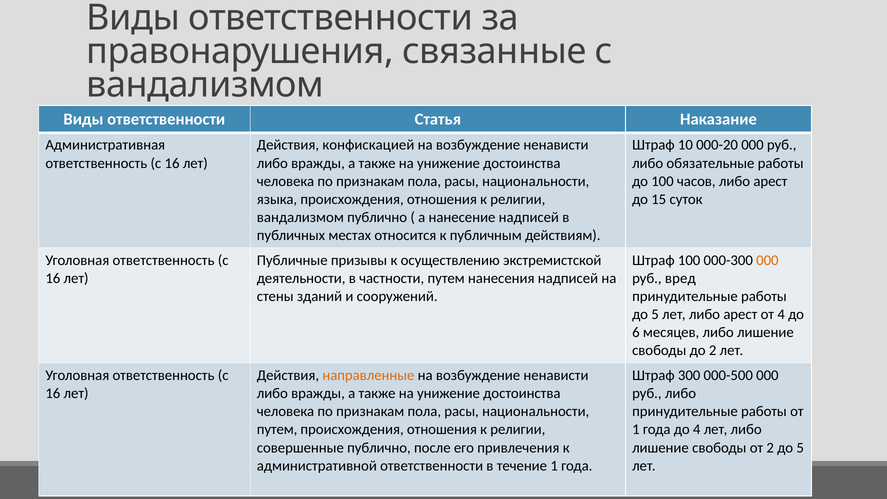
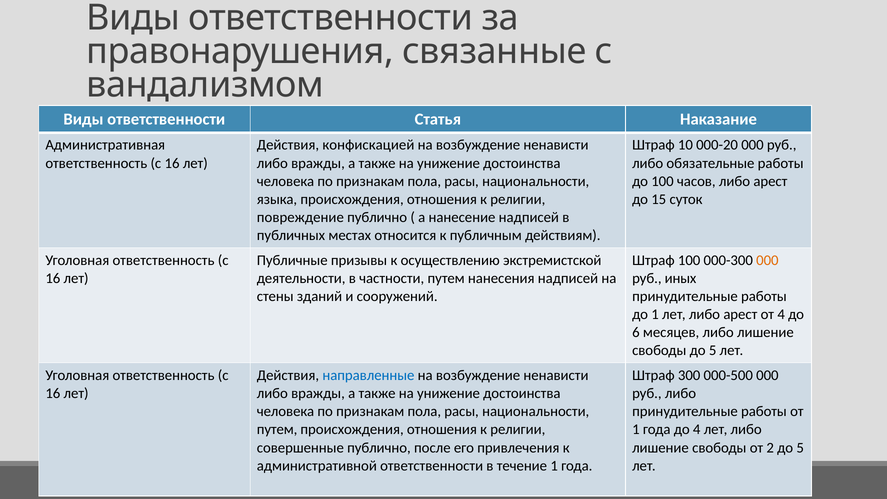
вандализмом: вандализмом -> повреждение (300, 217)
вред: вред -> иных (681, 278)
5: 5 -> 1 (655, 314)
свободы до 2: 2 -> 5 (713, 351)
направленные colour: orange -> blue (368, 375)
